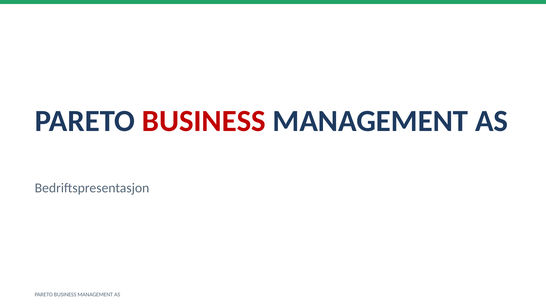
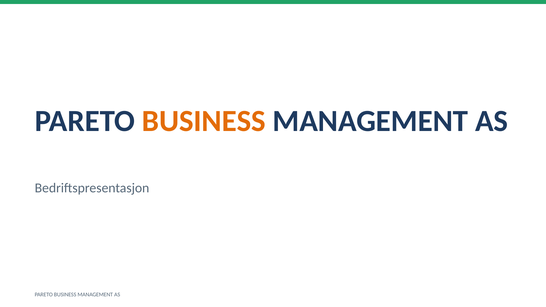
BUSINESS colour: red -> orange (204, 121)
